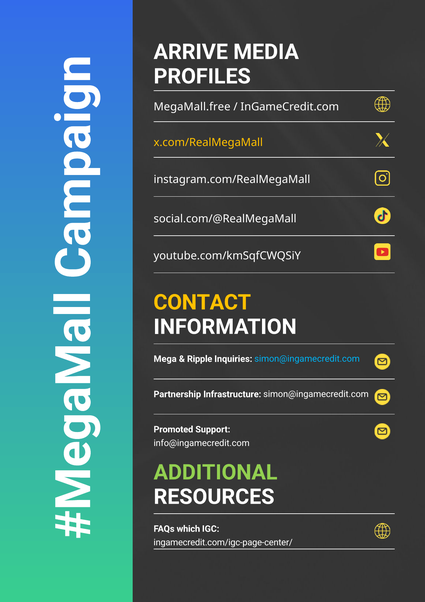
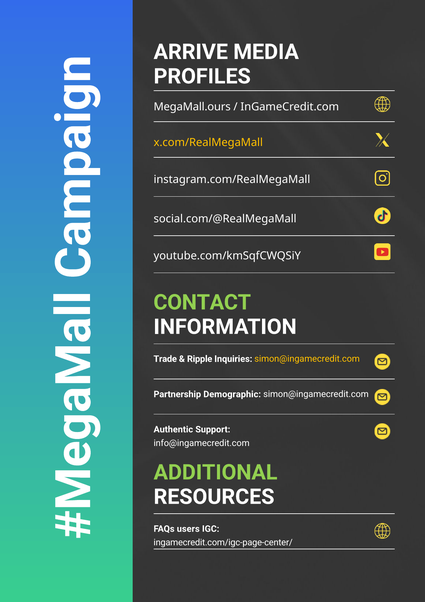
MegaMall.free: MegaMall.free -> MegaMall.ours (192, 107)
CONTACT colour: yellow -> light green (202, 302)
Mega: Mega -> Trade (165, 359)
simon@ingamecredit.com colour: light blue -> yellow (307, 359)
Infrastructure: Infrastructure -> Demographic (232, 394)
Promoted: Promoted -> Authentic (173, 429)
which: which -> users (188, 528)
